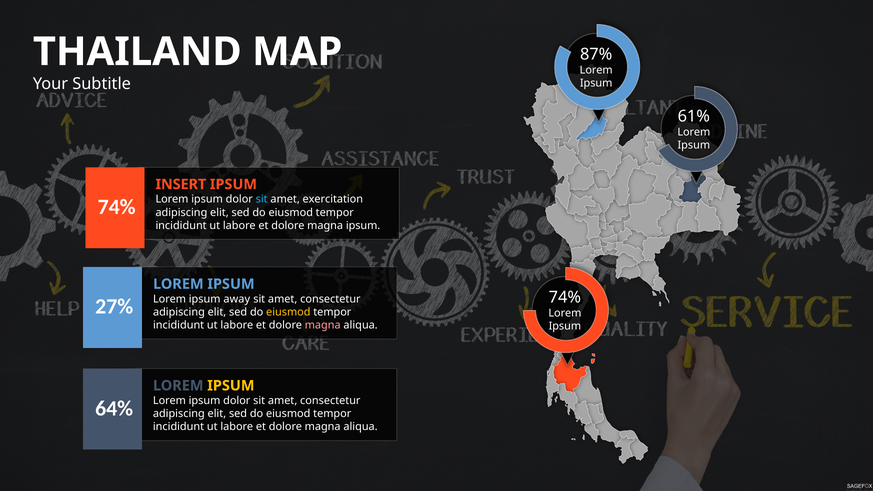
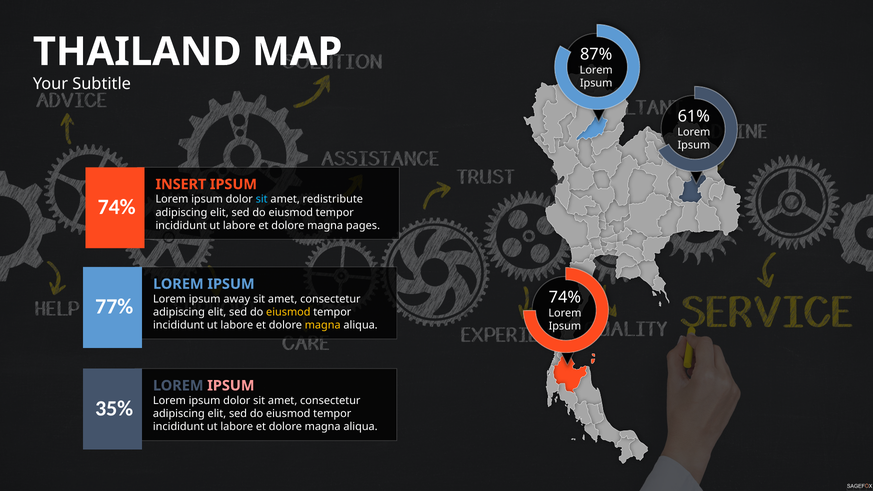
exercitation: exercitation -> redistribute (333, 199)
magna ipsum: ipsum -> pages (363, 226)
27%: 27% -> 77% (114, 307)
magna colour: pink -> yellow (323, 325)
IPSUM colour: yellow -> pink (231, 386)
64%: 64% -> 35% (114, 408)
